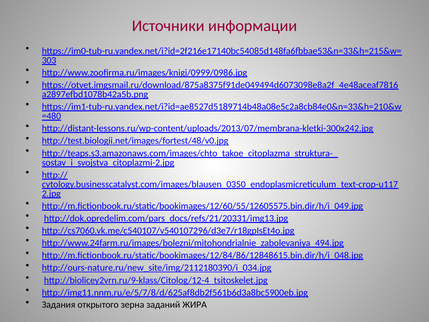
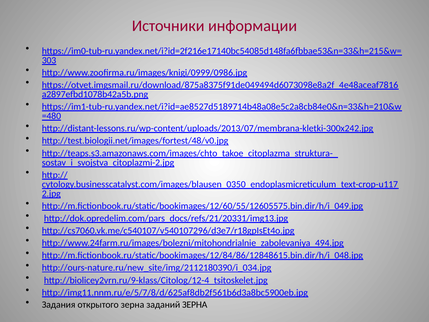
заданий ЖИРА: ЖИРА -> ЗЕРНА (195, 305)
